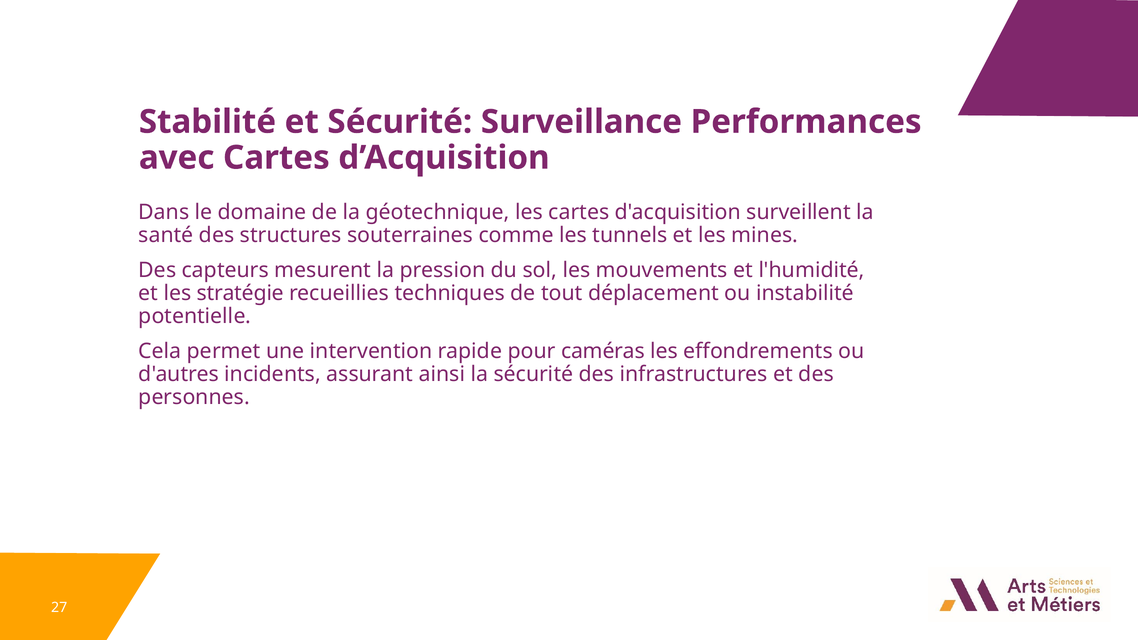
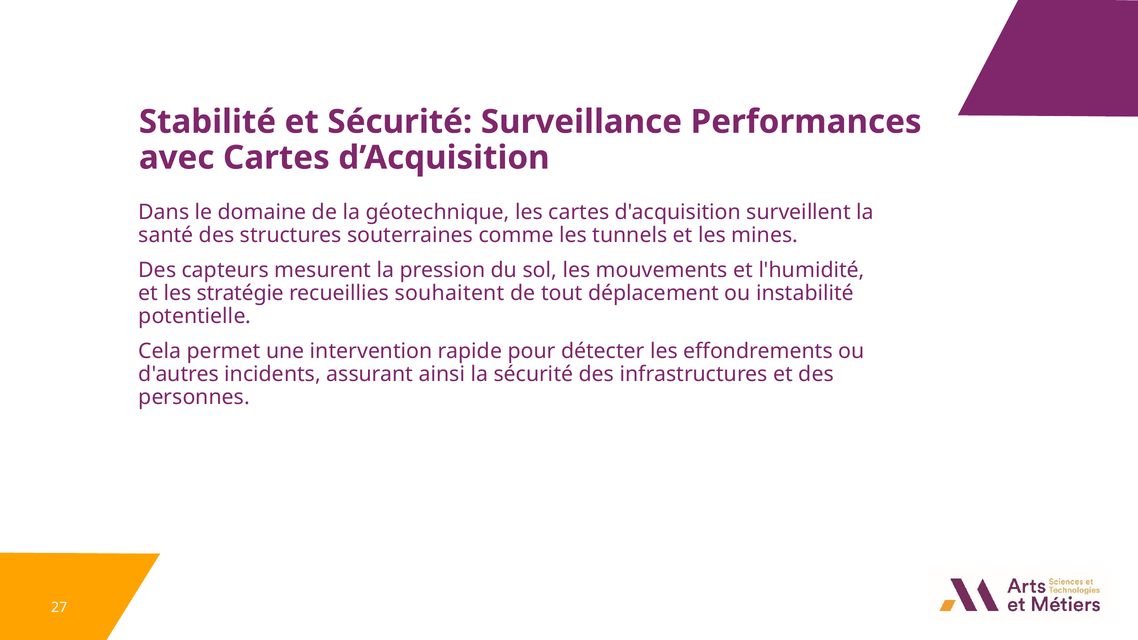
techniques: techniques -> souhaitent (450, 293)
caméras: caméras -> détecter (603, 351)
